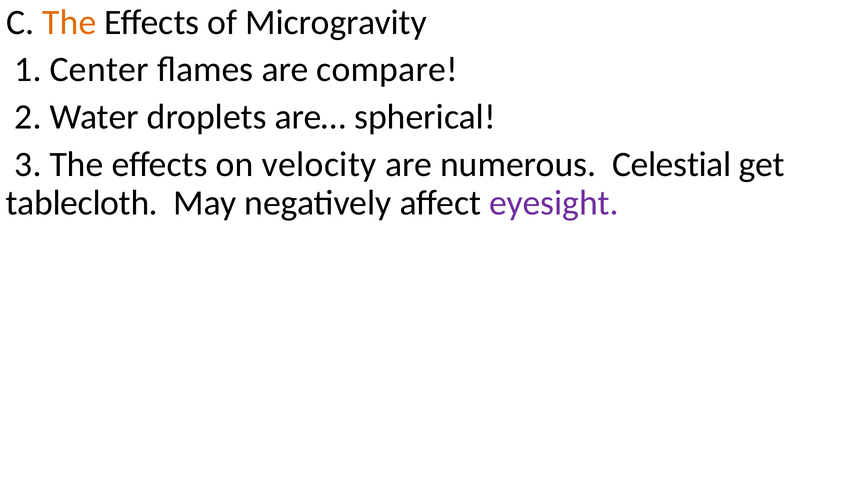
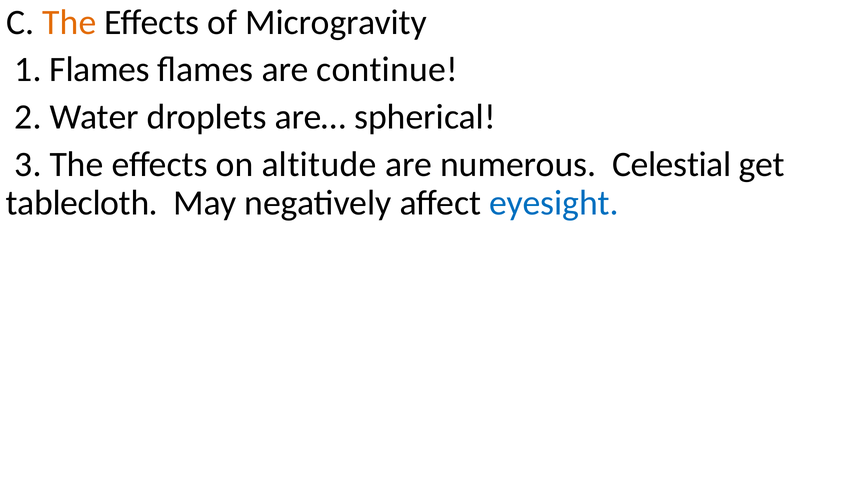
1 Center: Center -> Flames (100, 70)
compare: compare -> continue (387, 70)
velocity: velocity -> altitude (319, 165)
eyesight colour: purple -> blue (554, 203)
